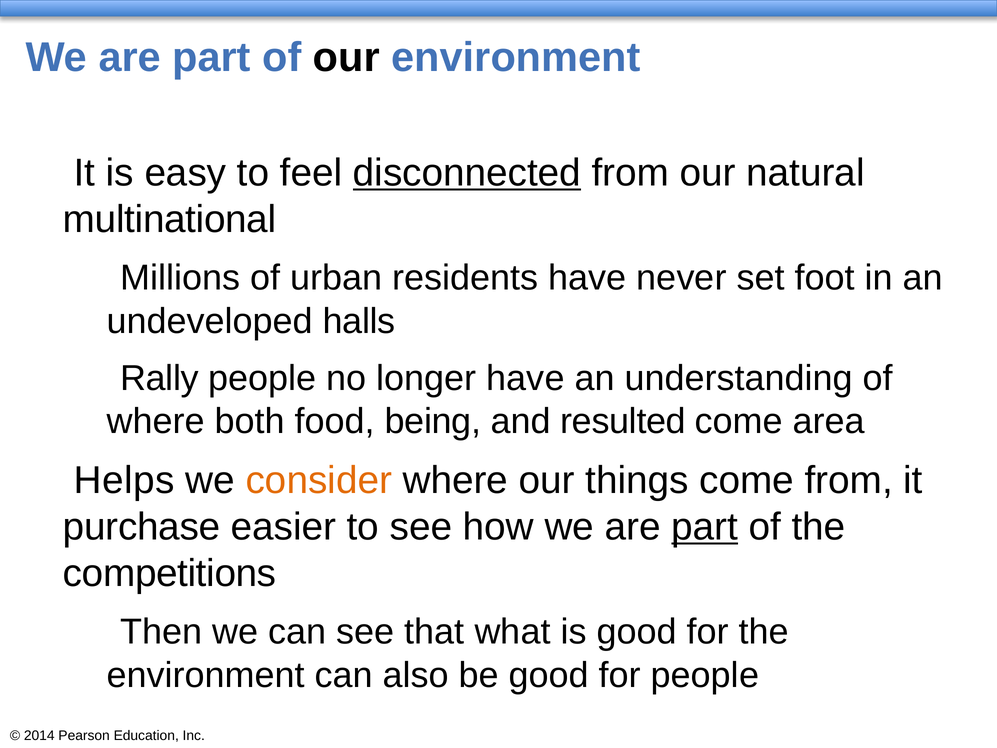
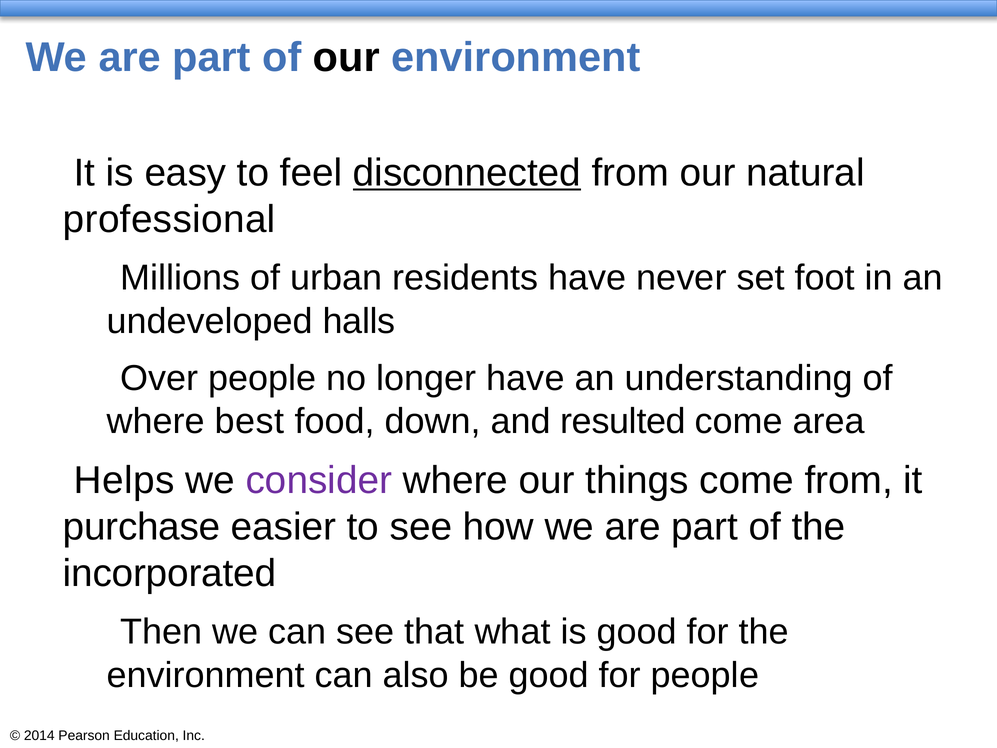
multinational: multinational -> professional (169, 219)
Rally: Rally -> Over (159, 378)
both: both -> best (250, 421)
being: being -> down (433, 421)
consider colour: orange -> purple (319, 480)
part underline: present -> none (705, 527)
competitions: competitions -> incorporated (170, 573)
